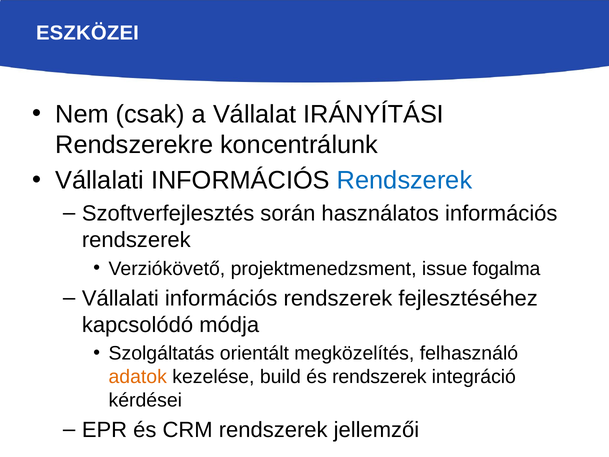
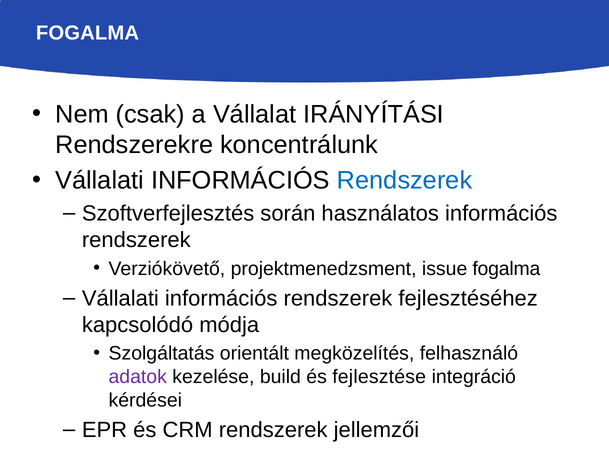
ESZKÖZEI: ESZKÖZEI -> FOGALMA (87, 33)
adatok colour: orange -> purple (138, 377)
és rendszerek: rendszerek -> fejlesztése (379, 377)
